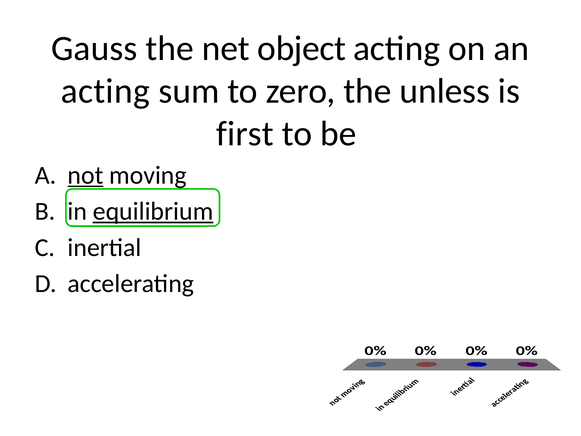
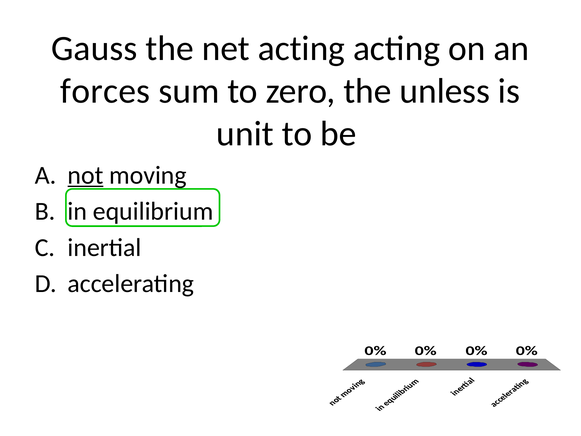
net object: object -> acting (301, 48)
acting: acting -> forces (105, 91)
first: first -> unit (245, 134)
equilibrium underline: present -> none (153, 211)
